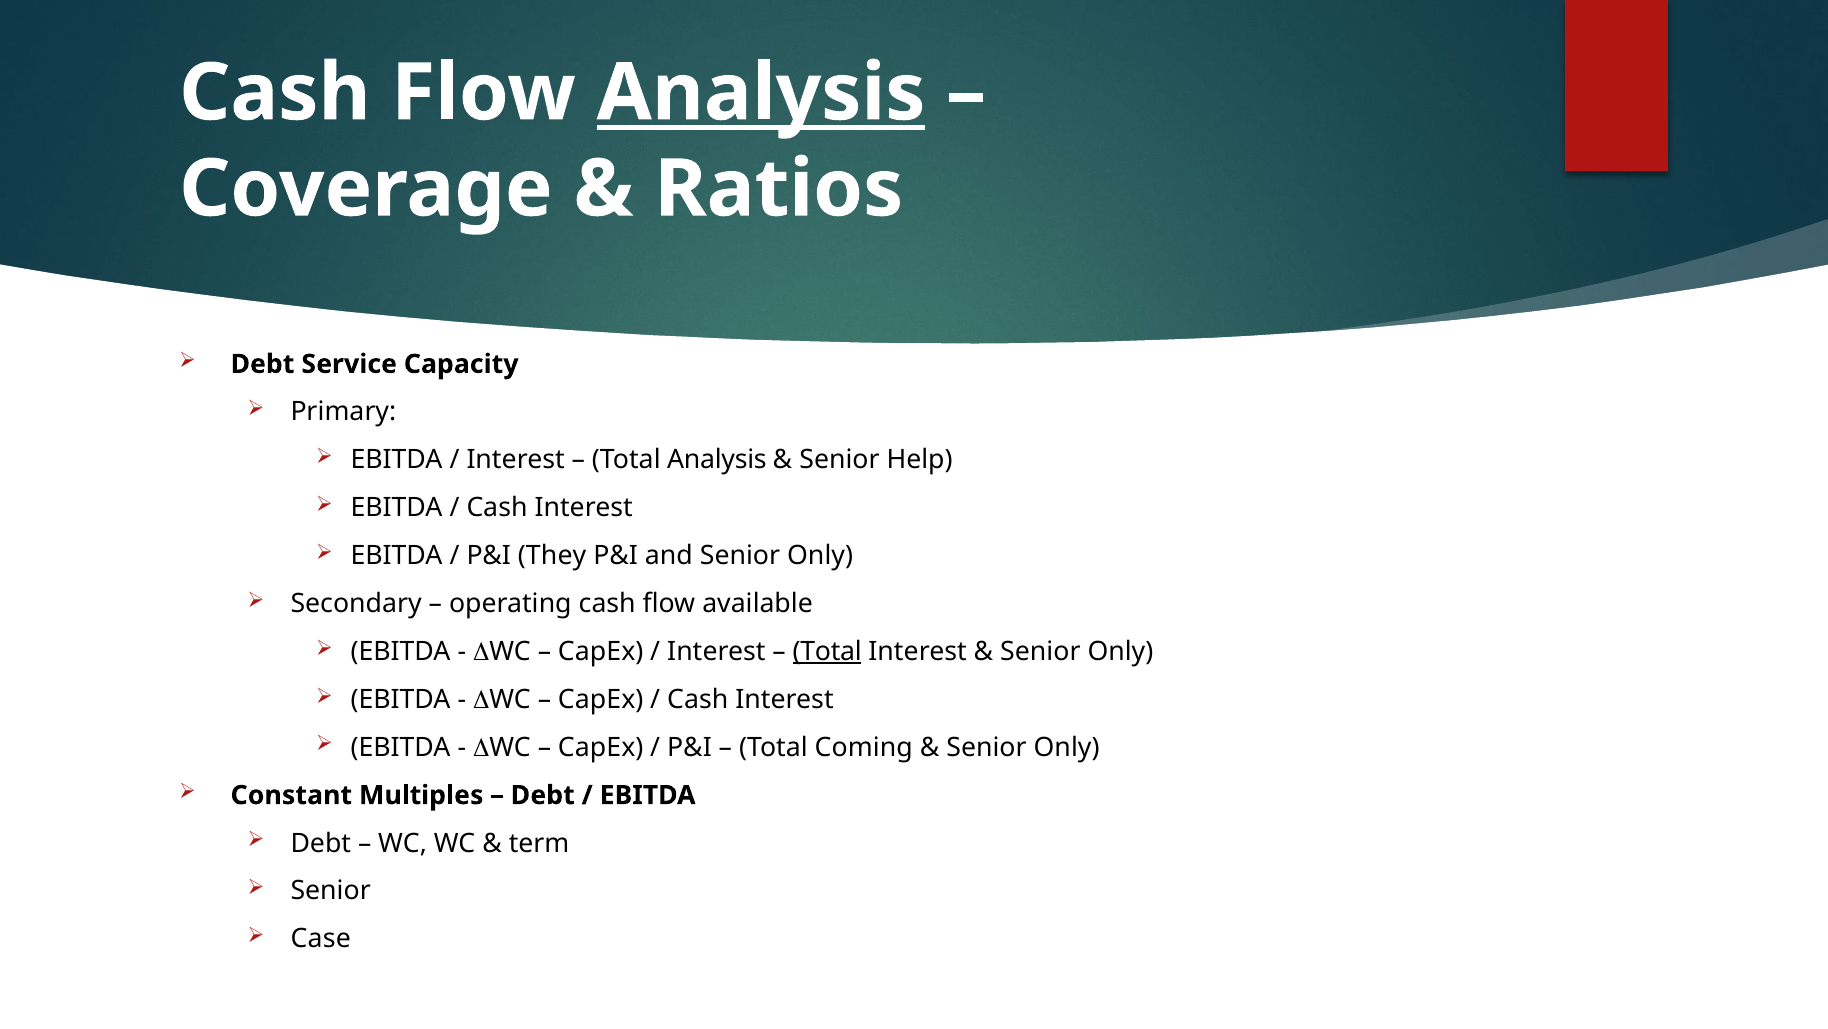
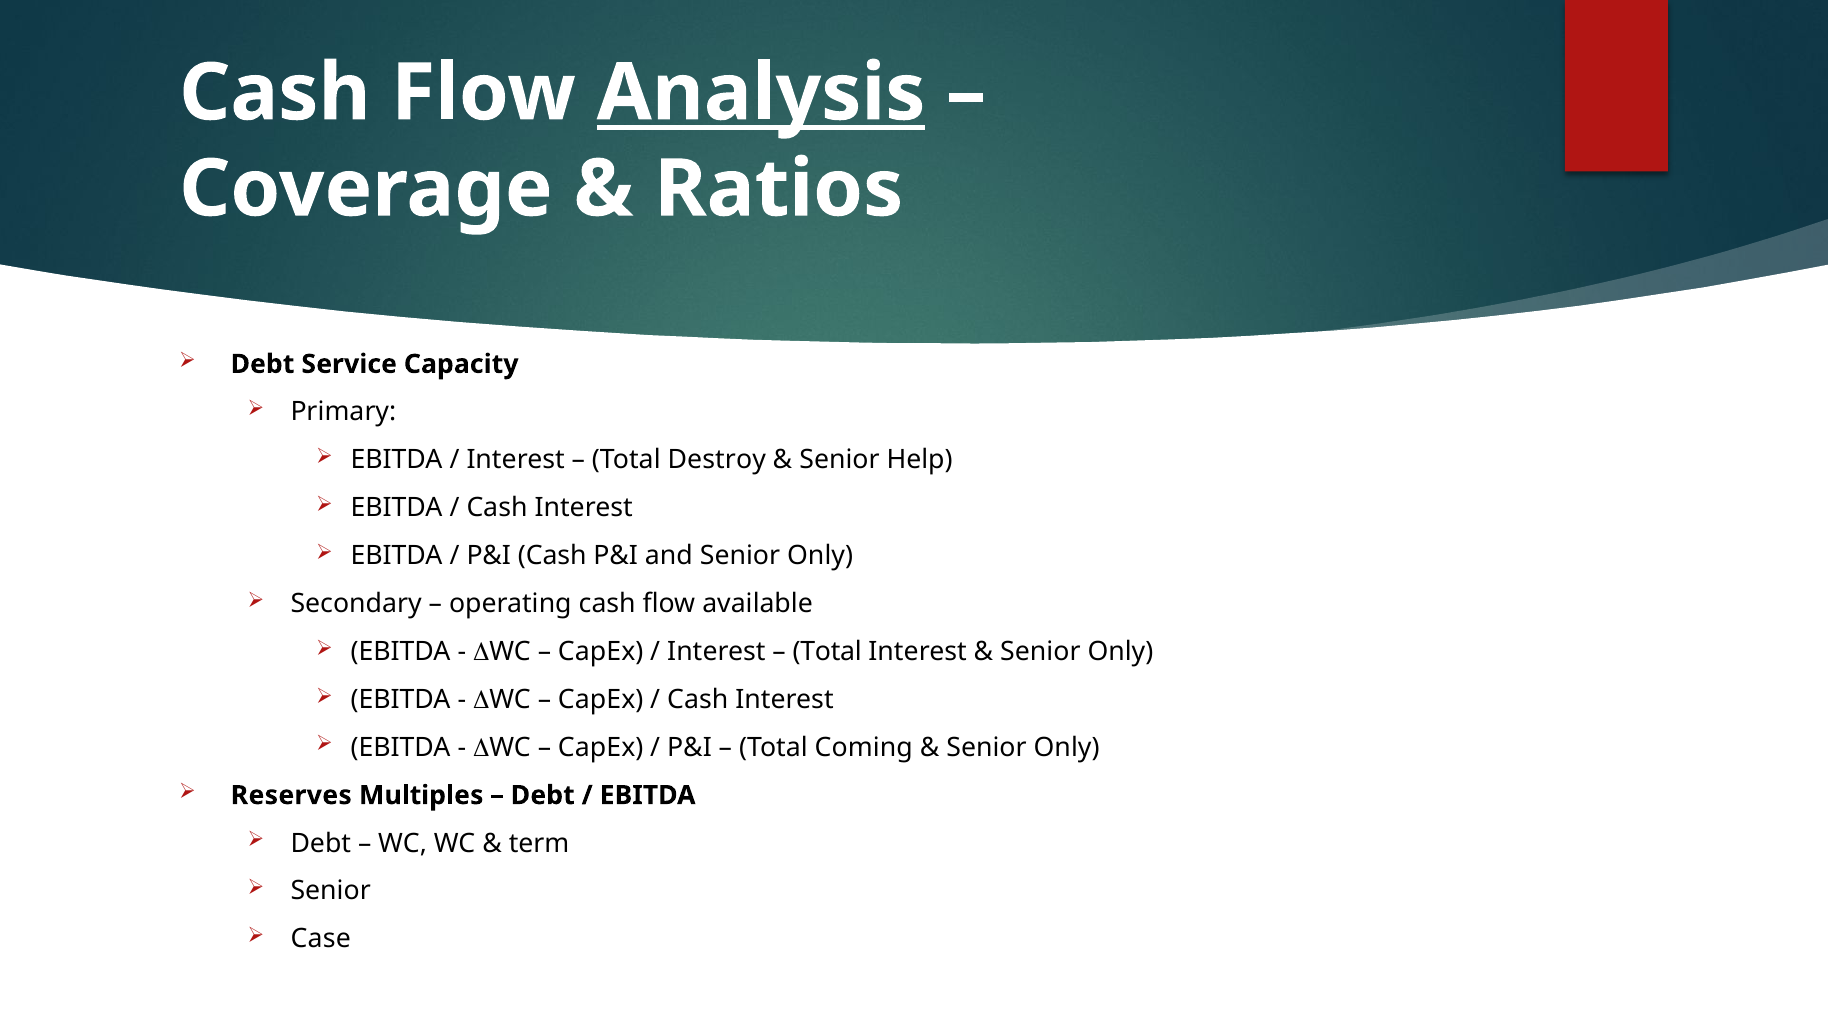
Total Analysis: Analysis -> Destroy (717, 460)
P&I They: They -> Cash (552, 556)
Total underline: present -> none (827, 651)
Constant: Constant -> Reserves (291, 795)
